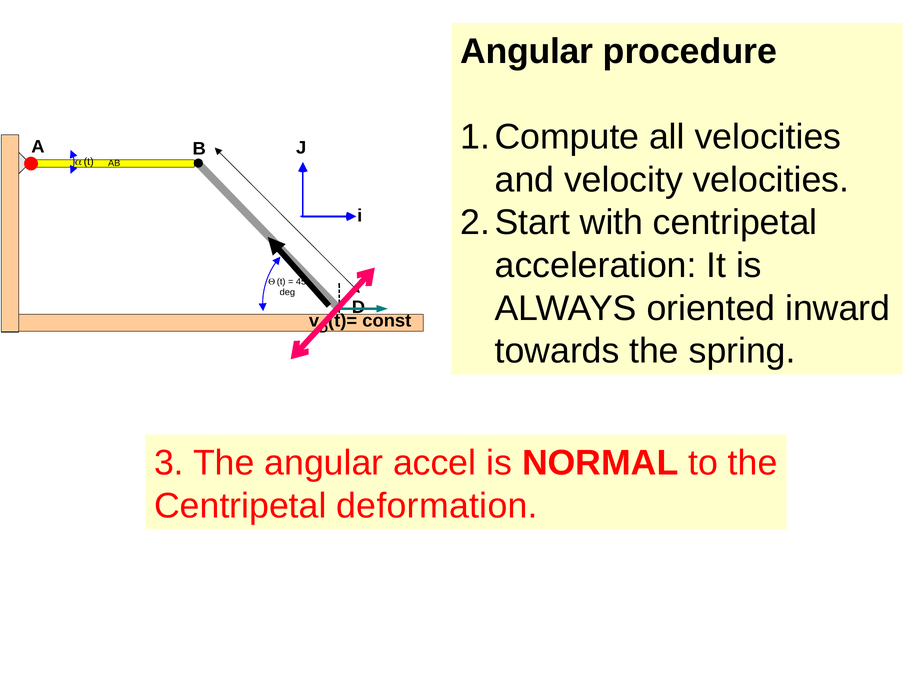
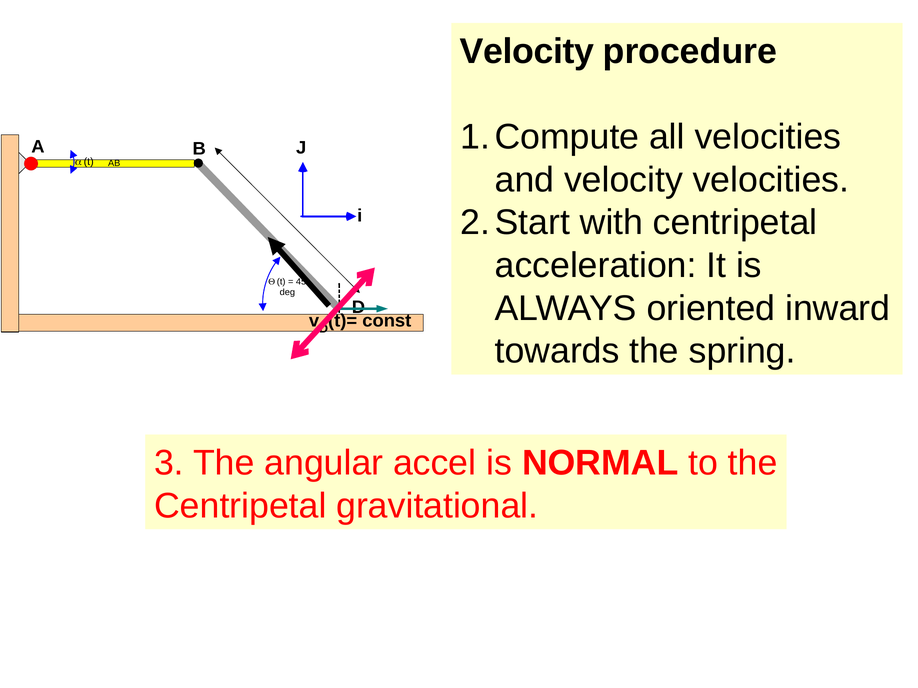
Angular: Angular -> Velocity (527, 51)
deformation: deformation -> gravitational (437, 506)
